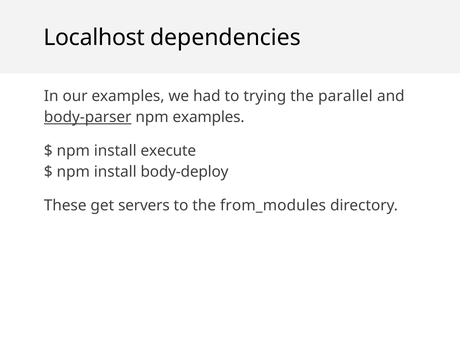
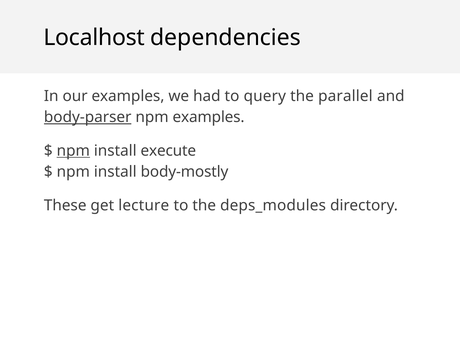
trying: trying -> query (265, 96)
npm underline: none -> present (73, 151)
body-deploy: body-deploy -> body-mostly (184, 172)
servers: servers -> lecture (144, 205)
from_modules: from_modules -> deps_modules (273, 205)
